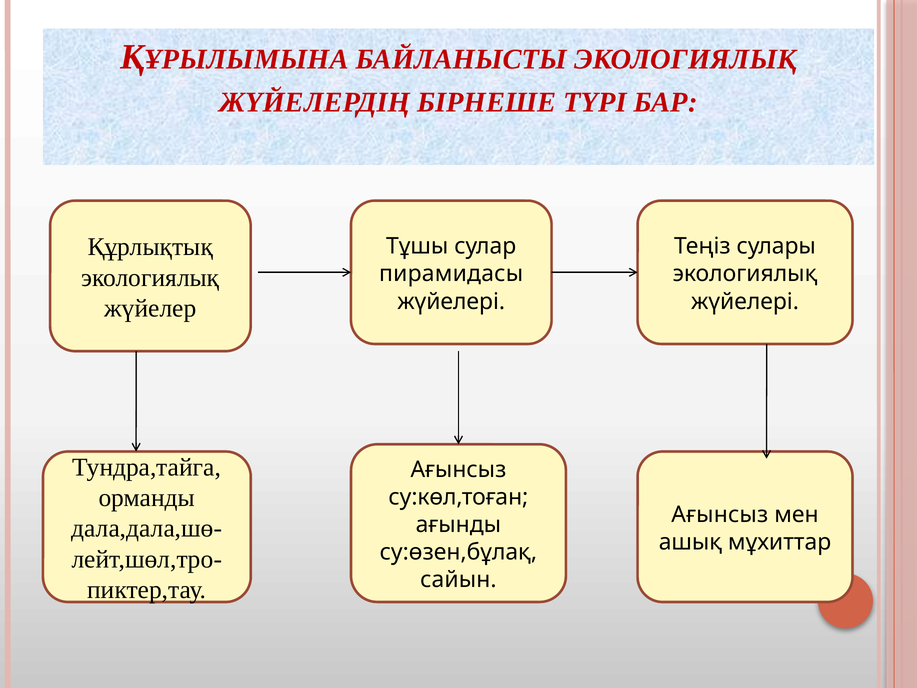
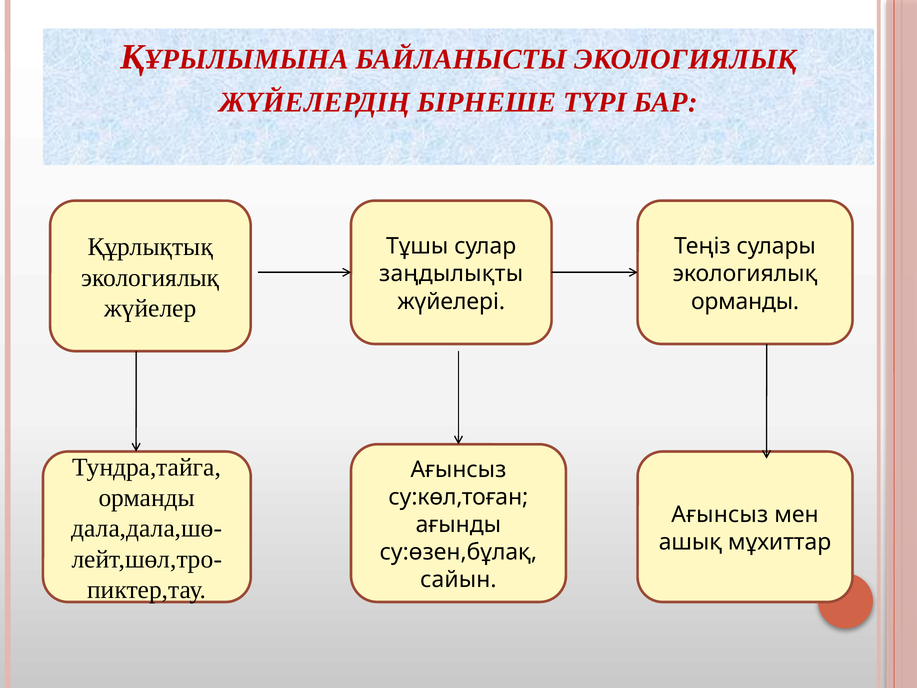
пирамидасы: пирамидасы -> заңдылықты (451, 274)
жүйелері: жүйелері -> орманды (745, 301)
